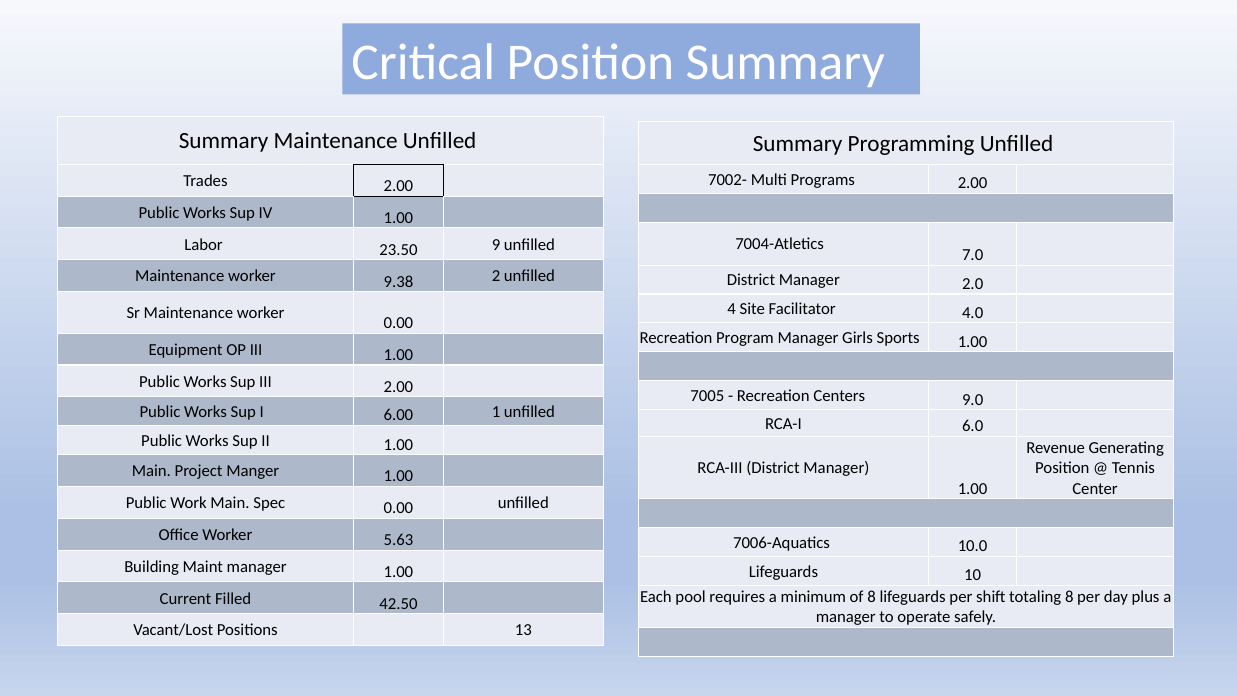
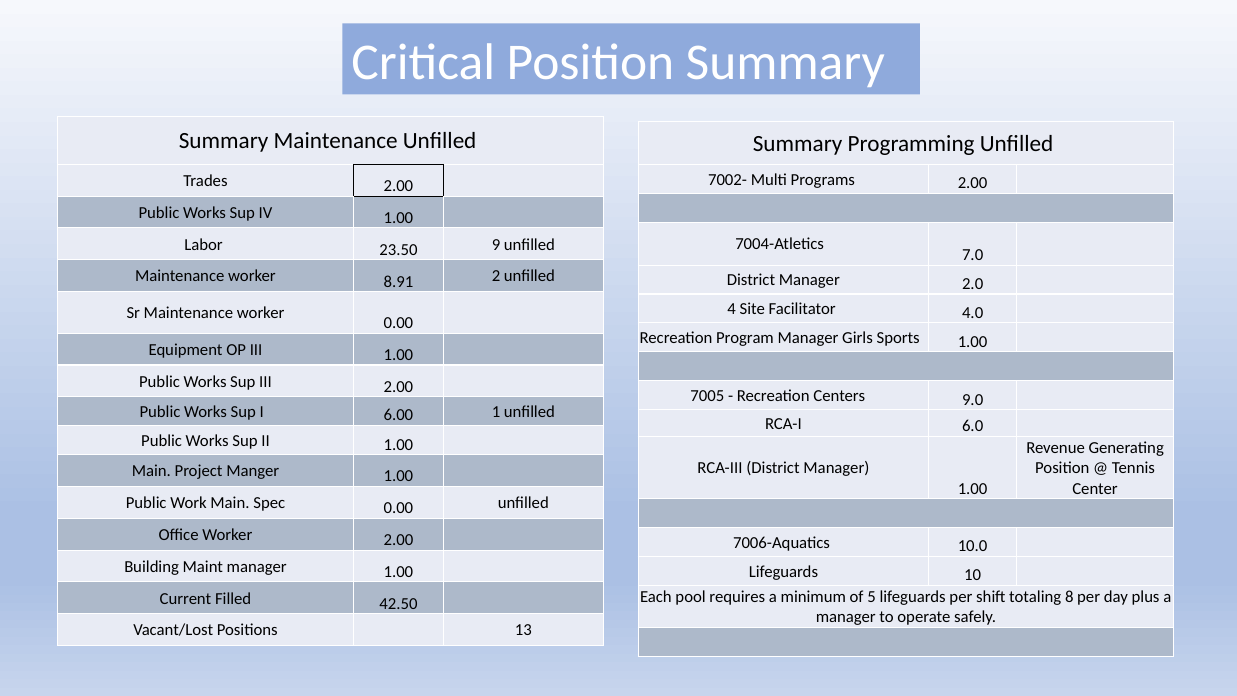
9.38: 9.38 -> 8.91 (398, 281)
Worker 5.63: 5.63 -> 2.00 (398, 540)
of 8: 8 -> 5 (872, 597)
